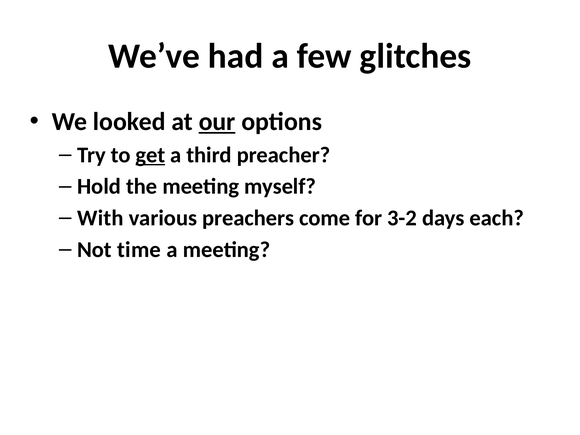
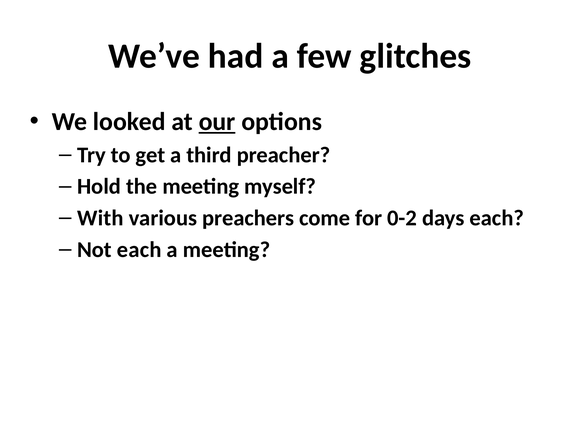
get underline: present -> none (150, 155)
3-2: 3-2 -> 0-2 (402, 218)
Not time: time -> each (139, 250)
